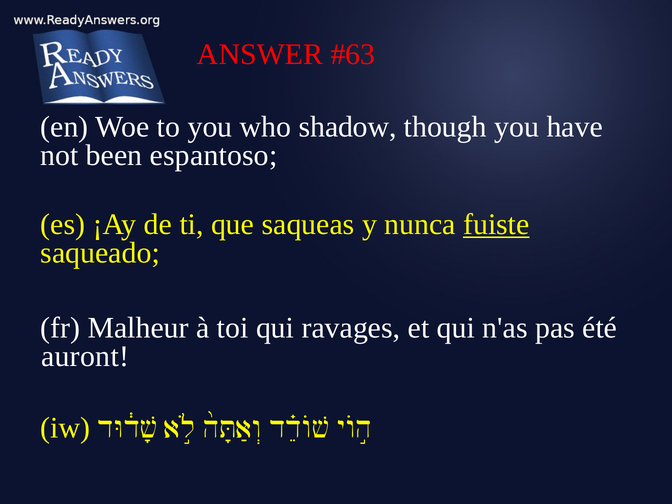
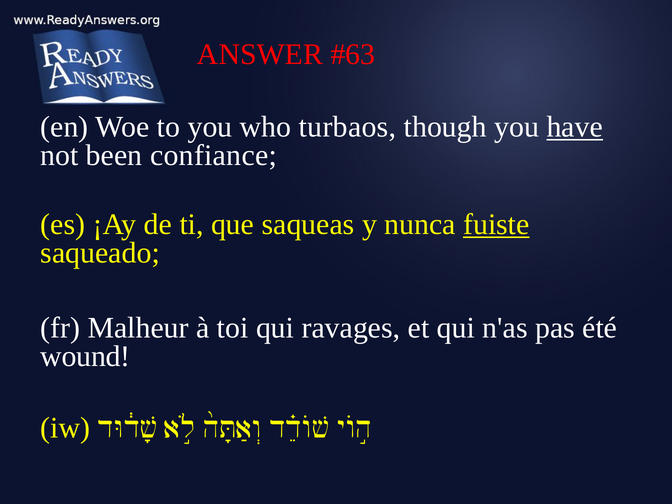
shadow: shadow -> turbaos (347, 127)
have underline: none -> present (575, 127)
espantoso: espantoso -> confiance (214, 156)
auront: auront -> wound (85, 357)
